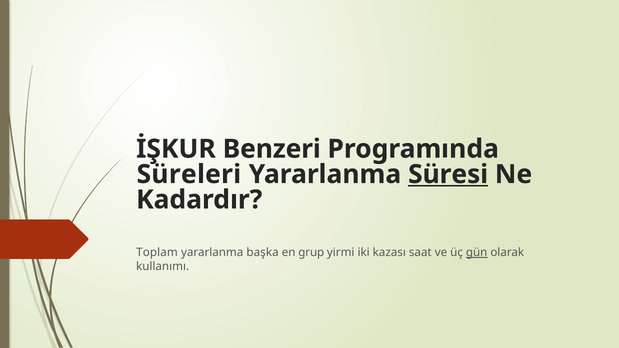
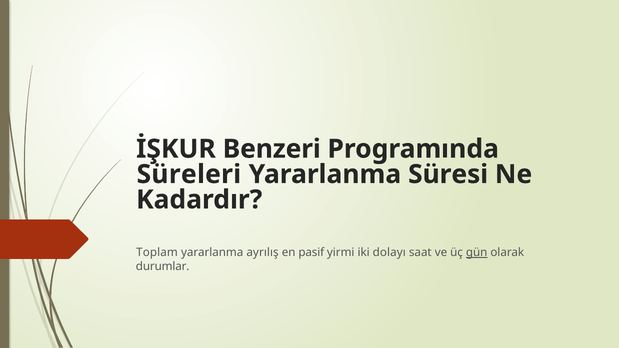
Süresi underline: present -> none (448, 174)
başka: başka -> ayrılış (263, 253)
grup: grup -> pasif (311, 253)
kazası: kazası -> dolayı (389, 253)
kullanımı: kullanımı -> durumlar (163, 267)
